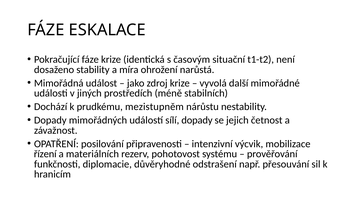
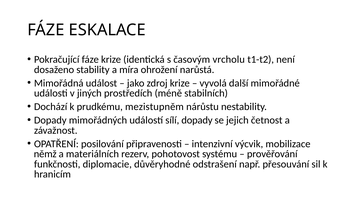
situační: situační -> vrcholu (229, 60)
řízení: řízení -> němž (45, 154)
